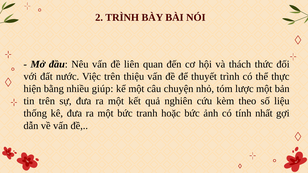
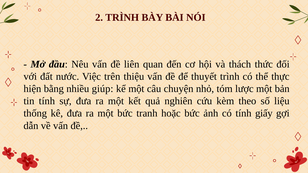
tin trên: trên -> tính (47, 101)
nhất: nhất -> giấy (264, 113)
